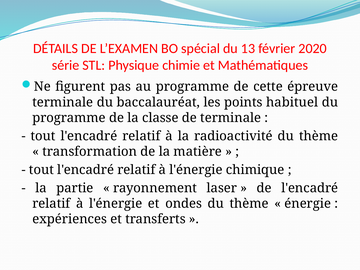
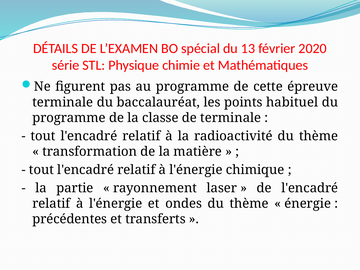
expériences: expériences -> précédentes (70, 219)
